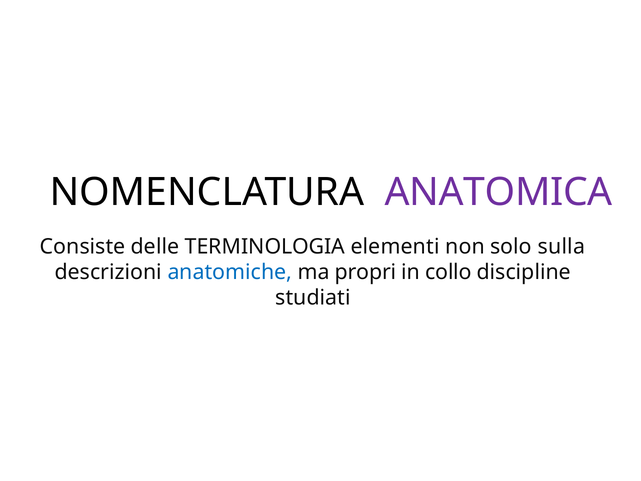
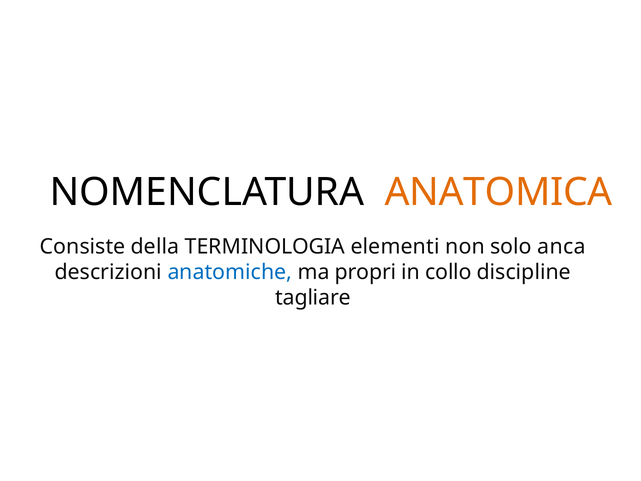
ANATOMICA colour: purple -> orange (499, 192)
delle: delle -> della (155, 246)
sulla: sulla -> anca (561, 246)
studiati: studiati -> tagliare (313, 298)
